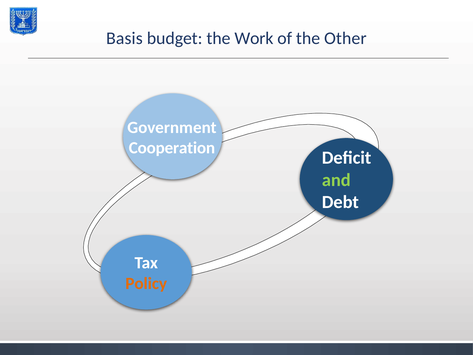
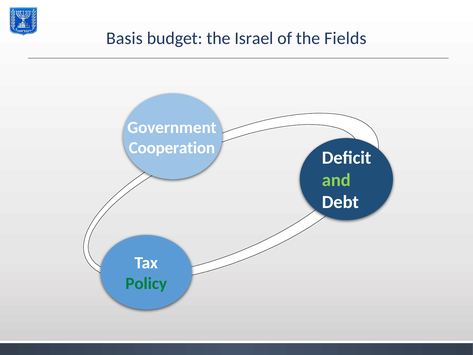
Work: Work -> Israel (254, 38)
Other: Other -> Fields (345, 38)
Policy colour: orange -> green (146, 283)
